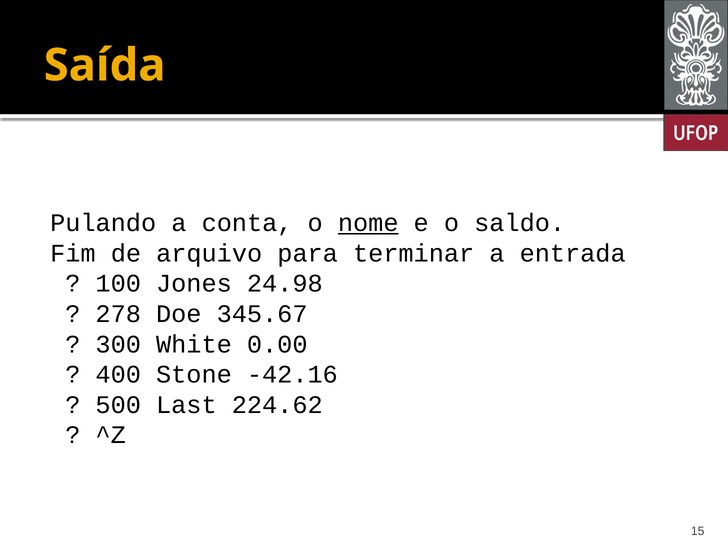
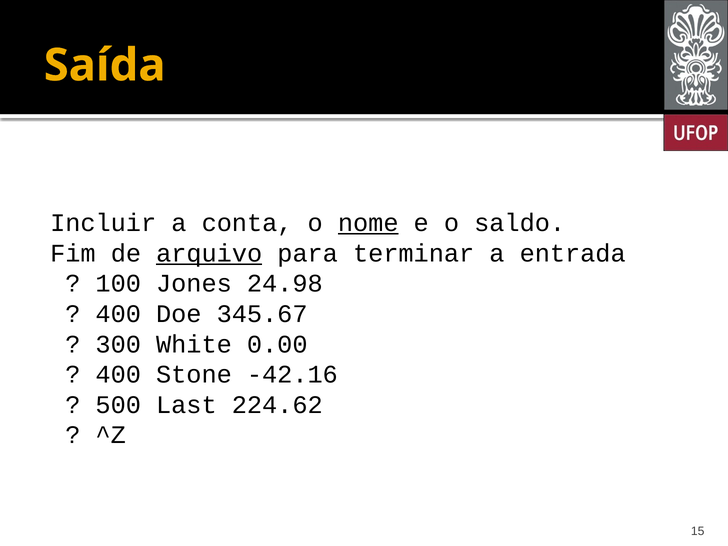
Pulando: Pulando -> Incluir (103, 223)
arquivo underline: none -> present (209, 253)
278: 278 -> 400 (118, 314)
